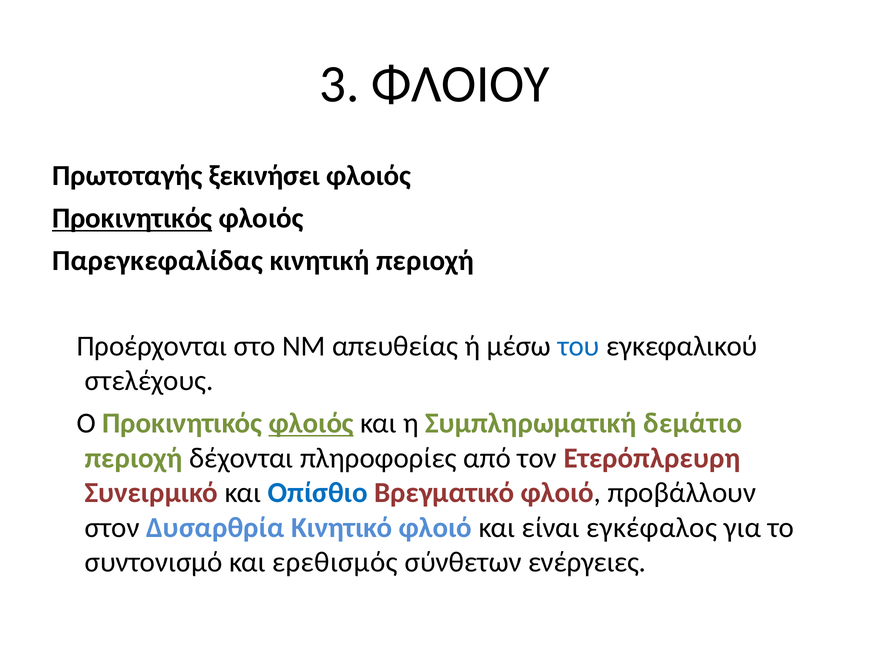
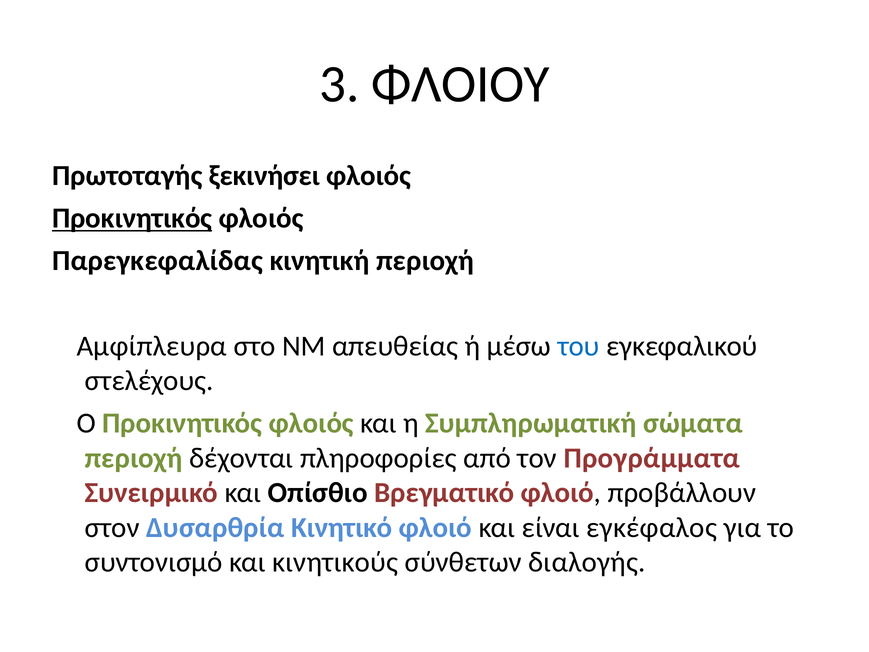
Προέρχονται: Προέρχονται -> Αμφίπλευρα (152, 346)
φλοιός underline: present -> none (311, 423)
δεμάτιο: δεμάτιο -> σώματα (693, 423)
Ετερόπλρευρη: Ετερόπλρευρη -> Προγράμματα (652, 458)
Οπίσθιο colour: blue -> black (318, 493)
ερεθισμός: ερεθισμός -> κινητικούς (335, 562)
ενέργειες: ενέργειες -> διαλογής (587, 562)
